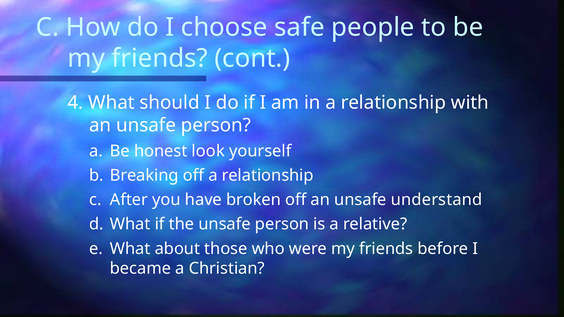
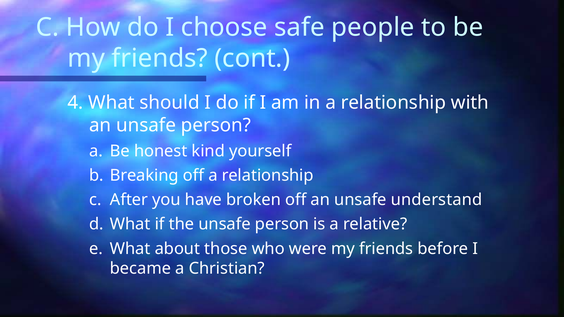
look: look -> kind (208, 151)
